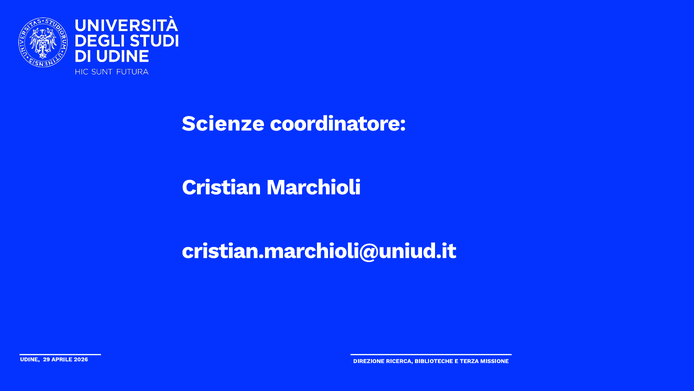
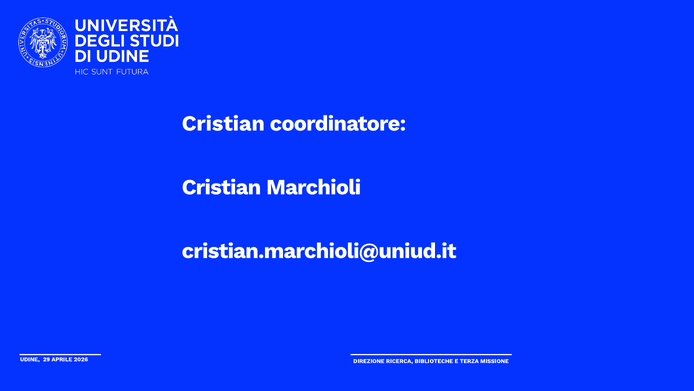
Scienze: Scienze -> Cristian (223, 123)
